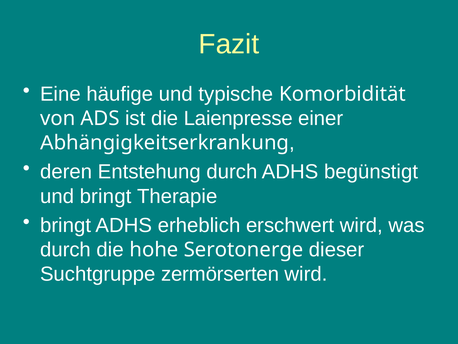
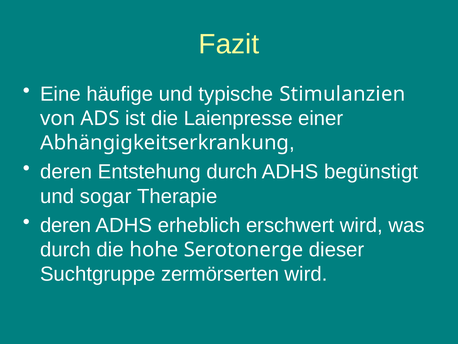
Komorbidität: Komorbidität -> Stimulanzien (342, 94)
und bringt: bringt -> sogar (106, 196)
bringt: bringt -> deren (66, 225)
